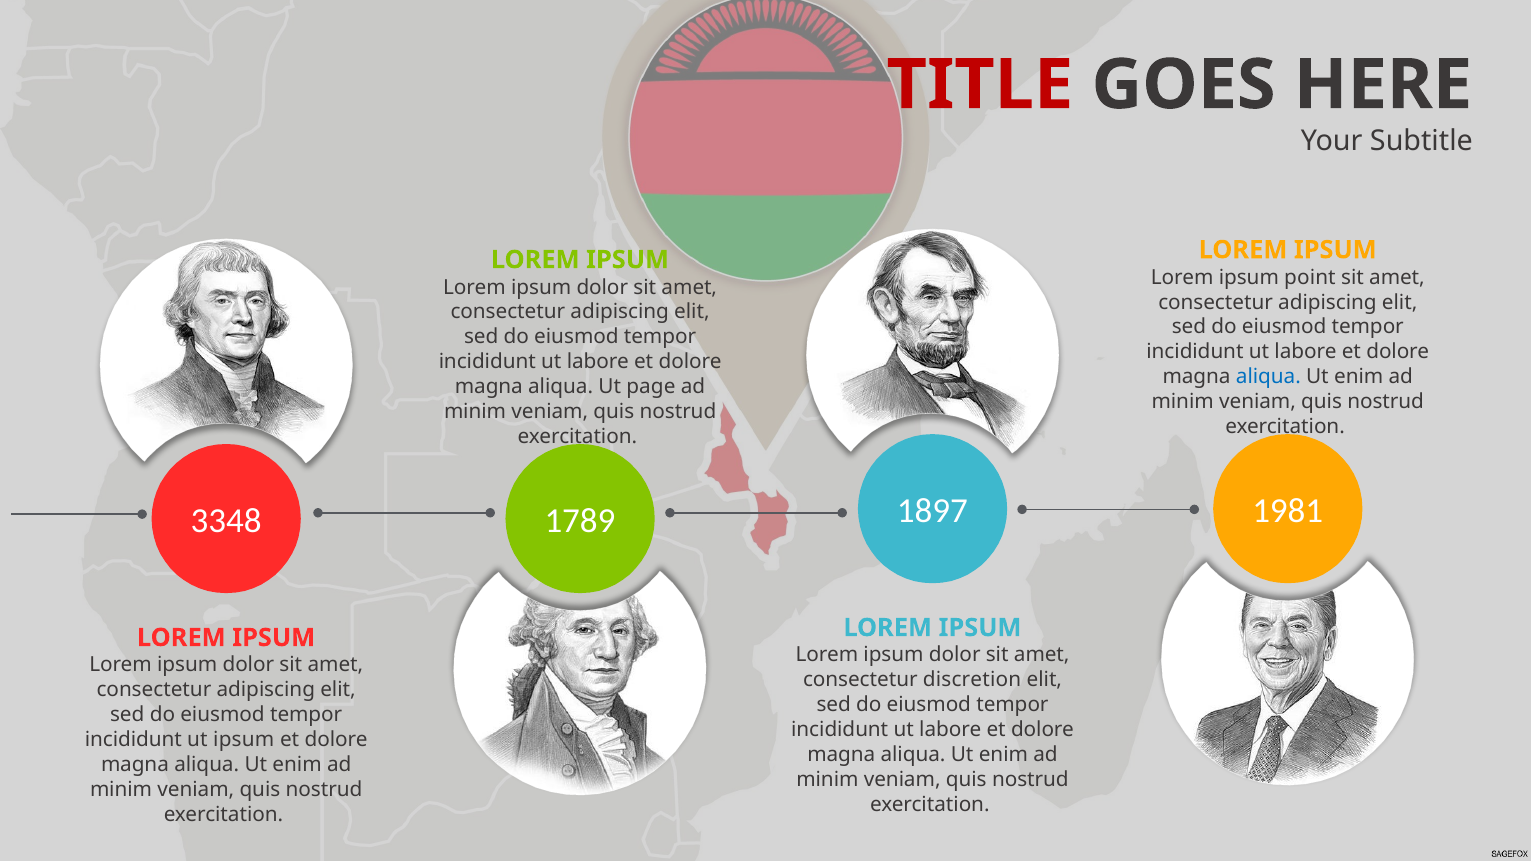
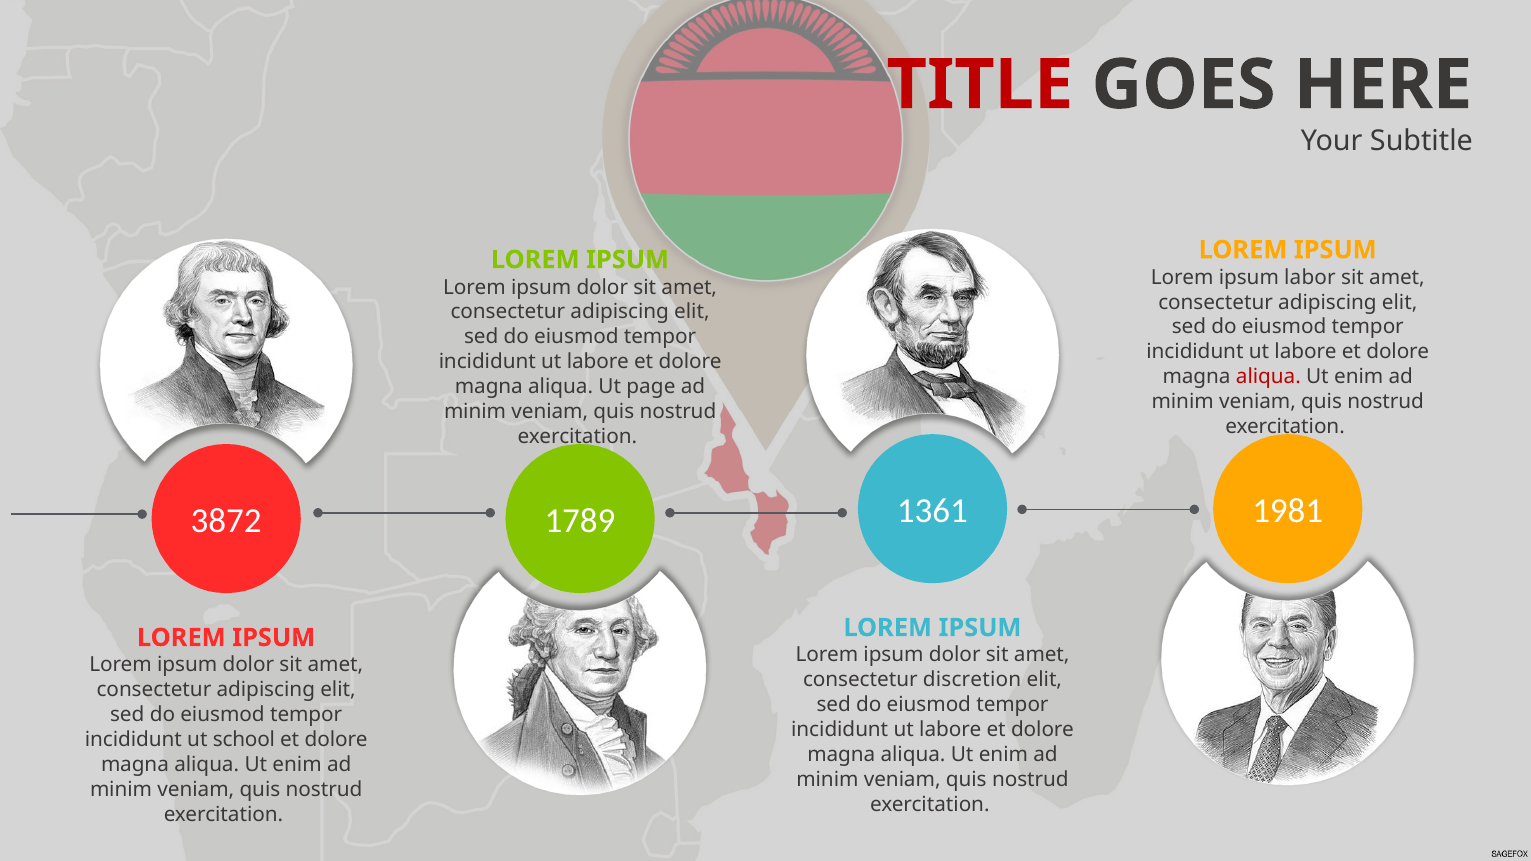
point: point -> labor (1310, 277)
aliqua colour: blue -> red (1268, 377)
1897: 1897 -> 1361 (932, 511)
3348: 3348 -> 3872 (226, 521)
ut ipsum: ipsum -> school (244, 740)
